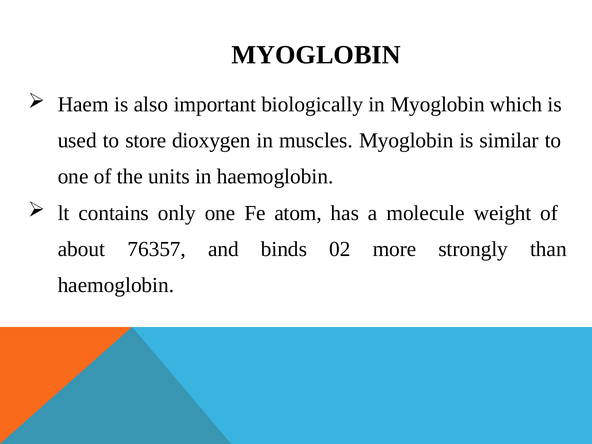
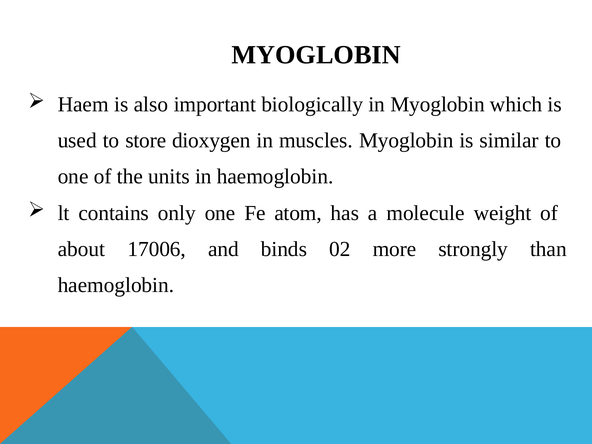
76357: 76357 -> 17006 (157, 249)
